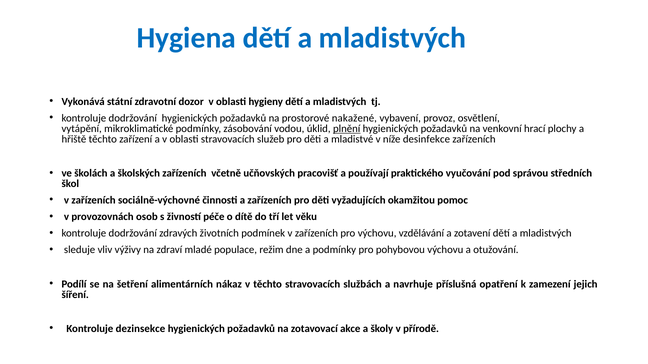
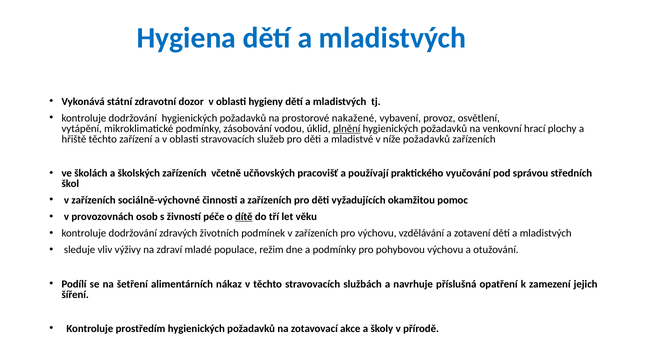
níže desinfekce: desinfekce -> požadavků (426, 139)
dítě underline: none -> present (244, 217)
dezinsekce: dezinsekce -> prostředím (141, 329)
